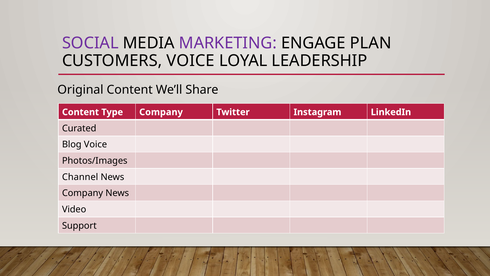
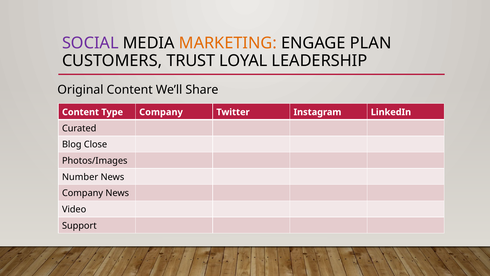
MARKETING colour: purple -> orange (228, 43)
CUSTOMERS VOICE: VOICE -> TRUST (191, 61)
Blog Voice: Voice -> Close (96, 144)
Channel: Channel -> Number (80, 177)
